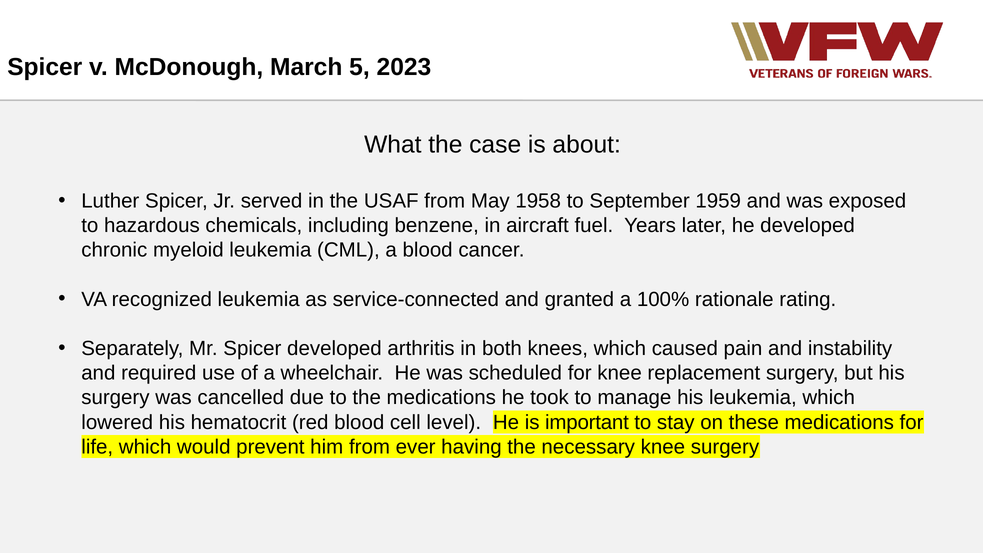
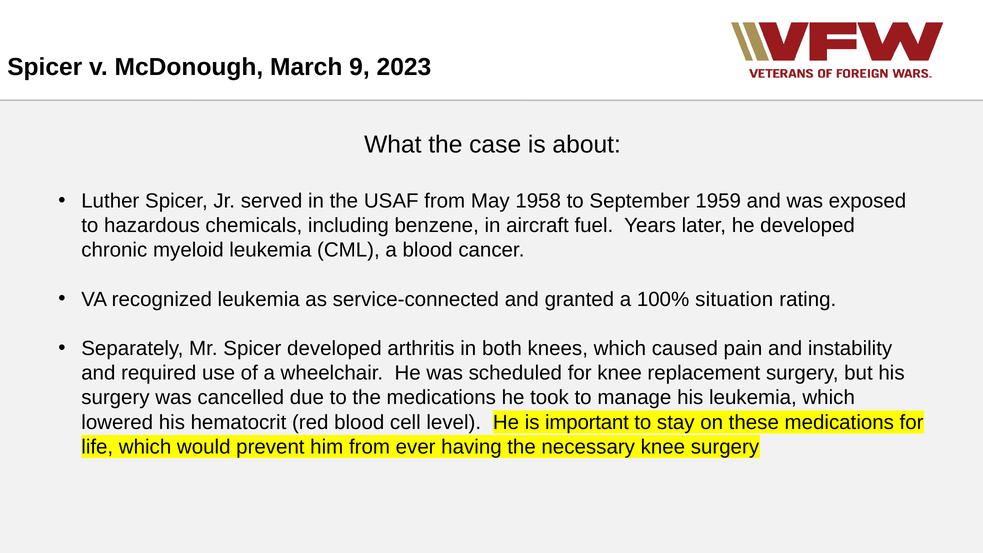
5: 5 -> 9 (359, 67)
rationale: rationale -> situation (734, 299)
